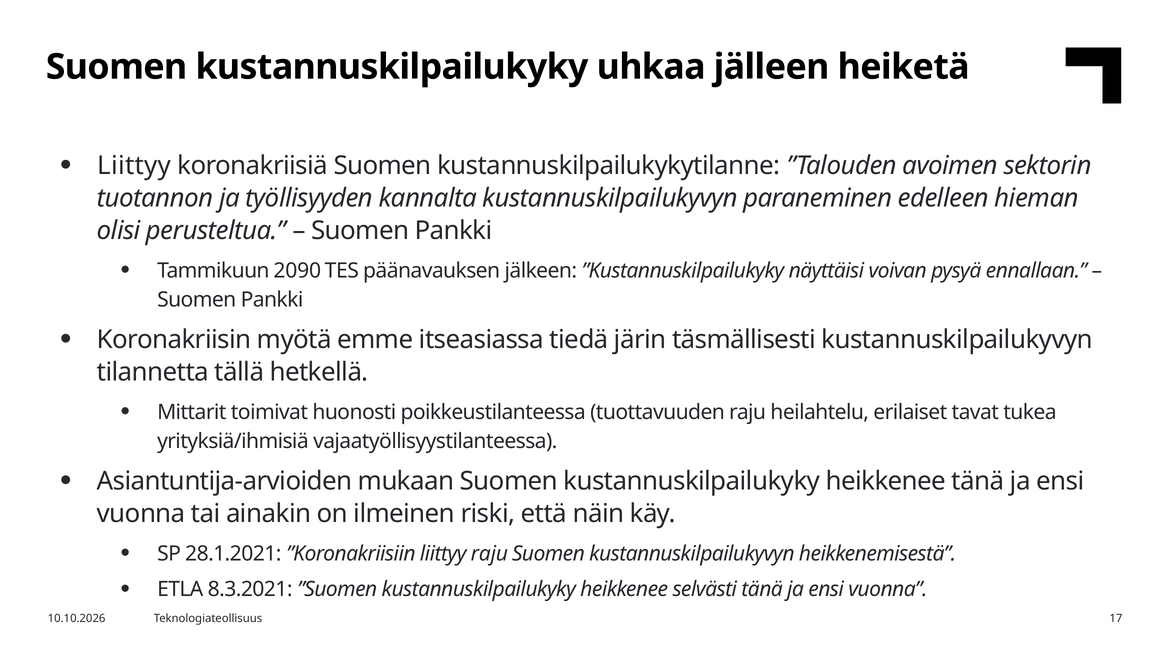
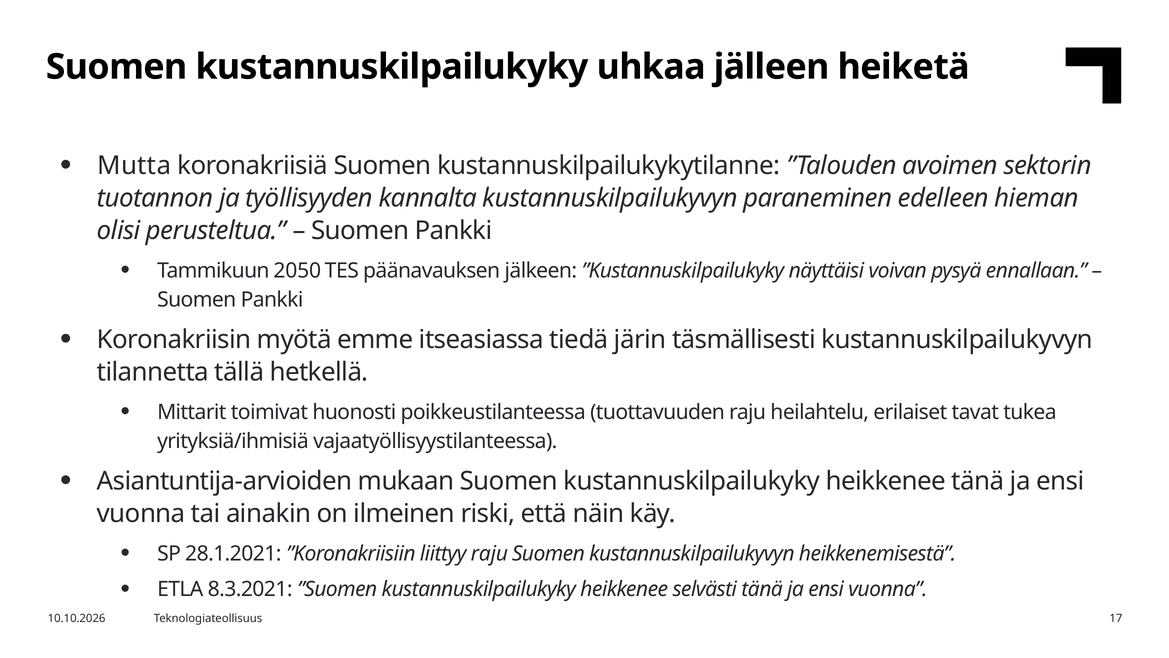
Liittyy: Liittyy -> Mutta (134, 166)
2090: 2090 -> 2050 (297, 271)
